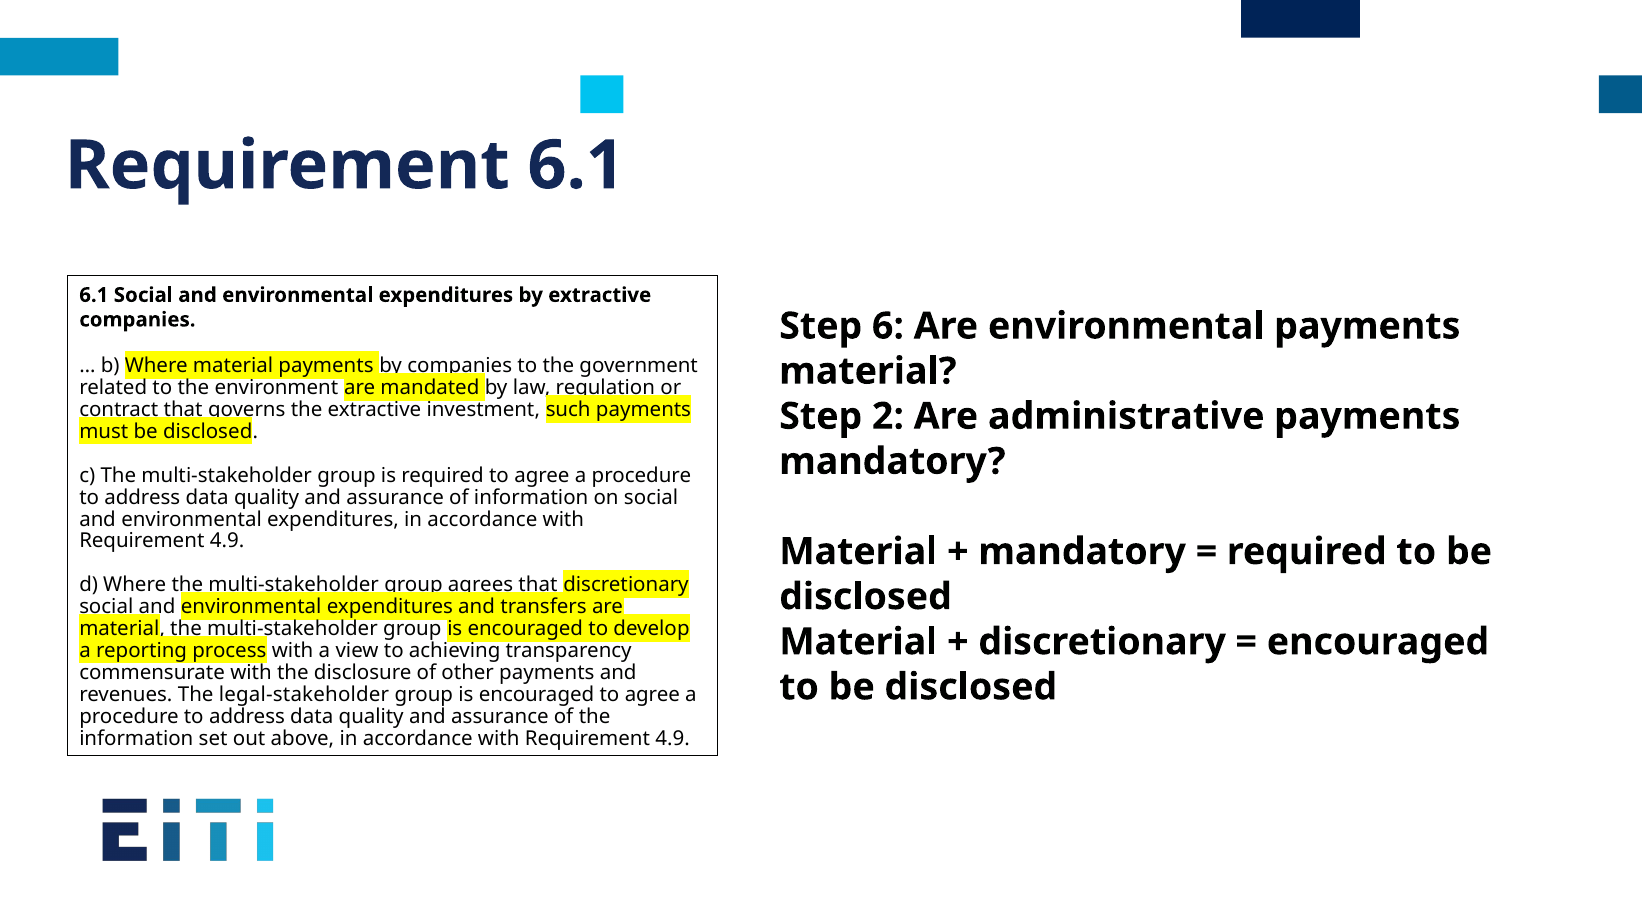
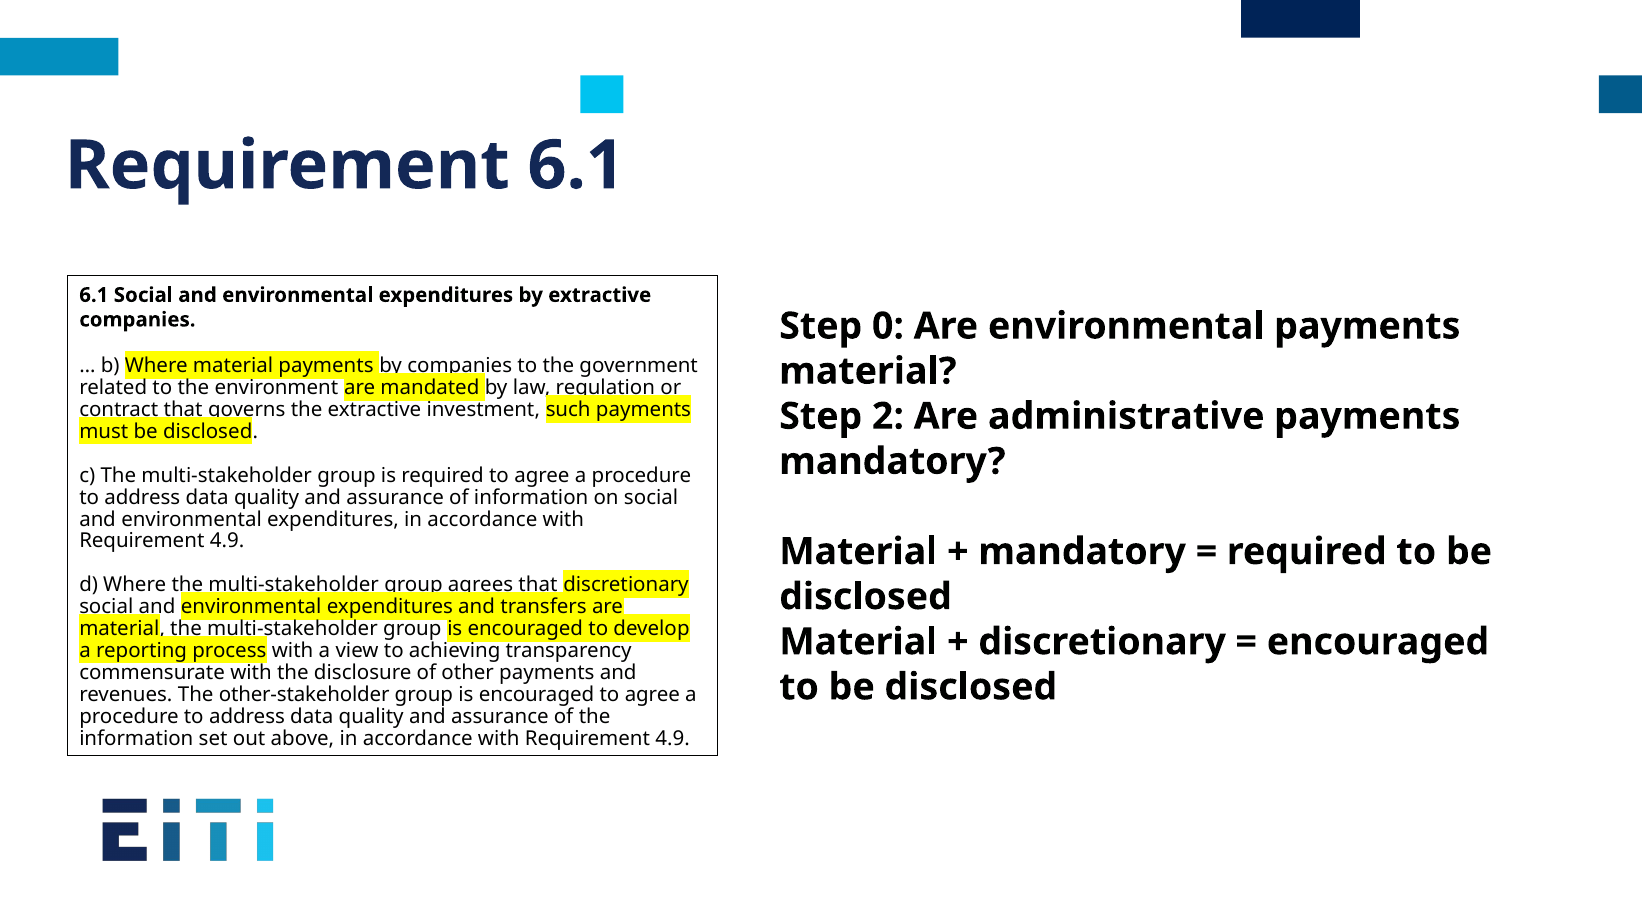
6: 6 -> 0 (888, 326)
legal-stakeholder: legal-stakeholder -> other-stakeholder (304, 695)
